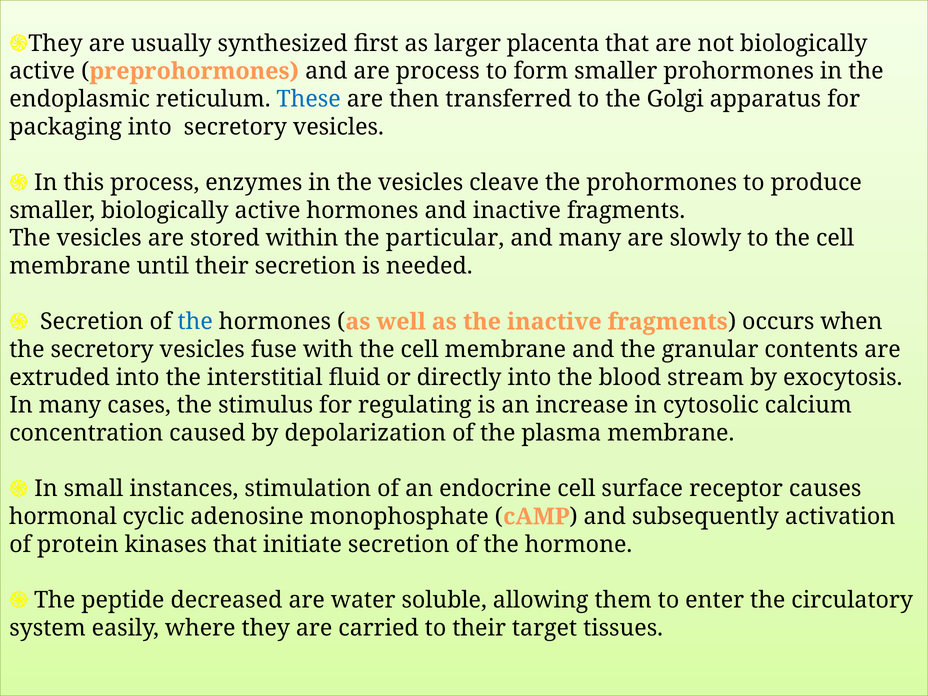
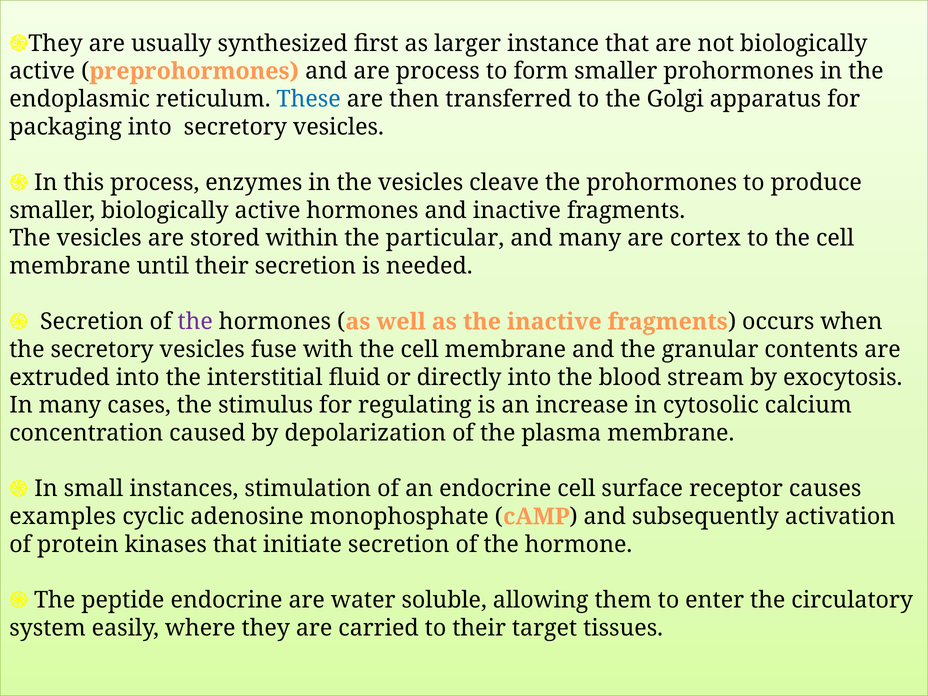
placenta: placenta -> instance (553, 43)
slowly: slowly -> cortex (705, 238)
the colour: blue -> purple (195, 322)
hormonal: hormonal -> examples (63, 517)
peptide decreased: decreased -> endocrine (226, 600)
